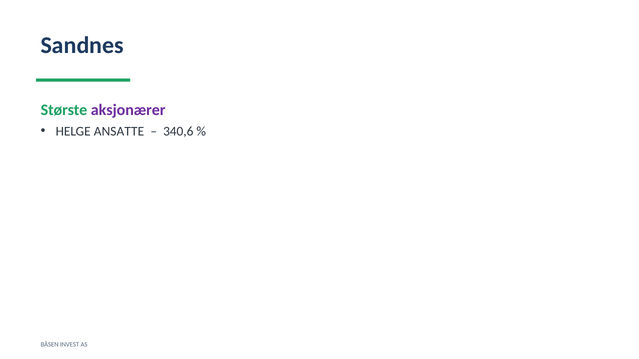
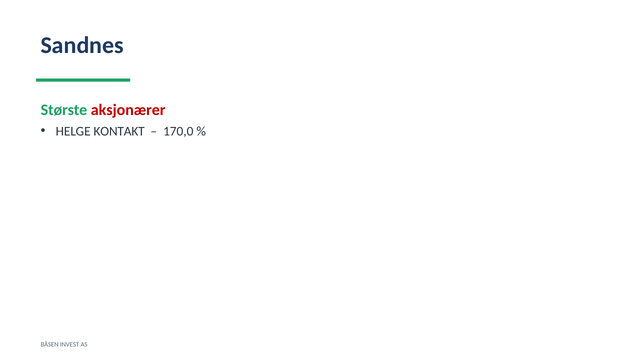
aksjonærer colour: purple -> red (128, 110)
ANSATTE: ANSATTE -> KONTAKT (119, 131)
340,6: 340,6 -> 170,0 (178, 131)
